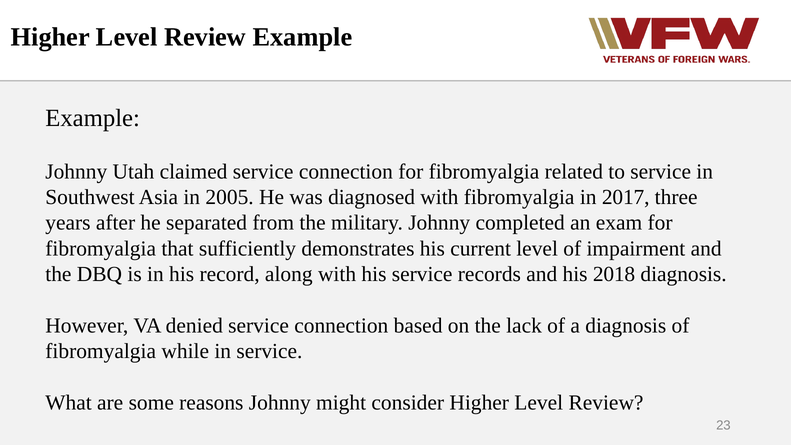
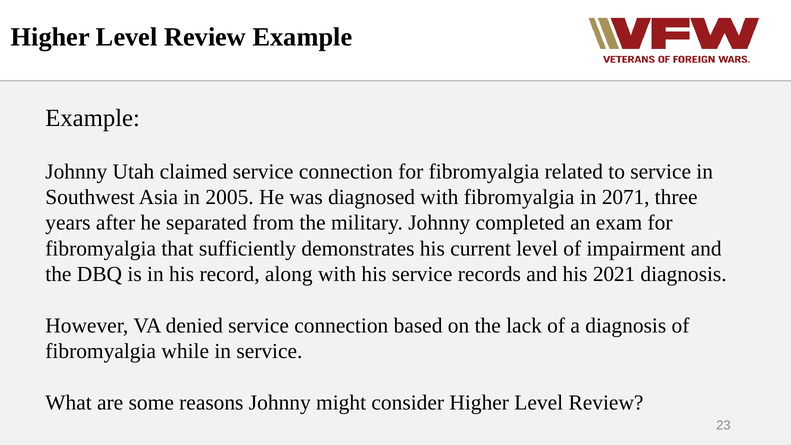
2017: 2017 -> 2071 (626, 197)
2018: 2018 -> 2021 (614, 274)
